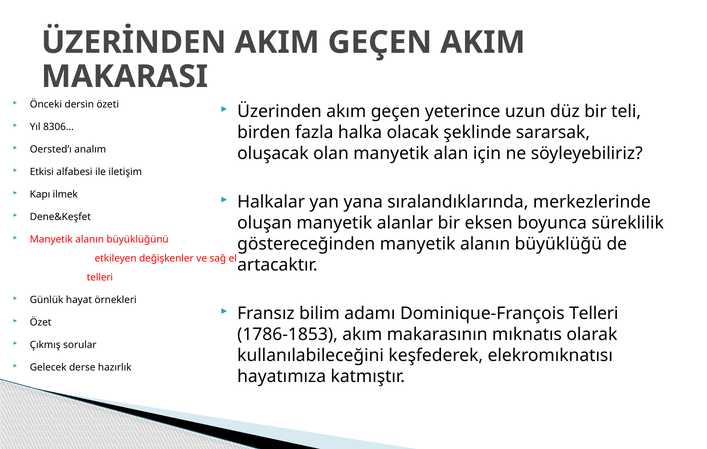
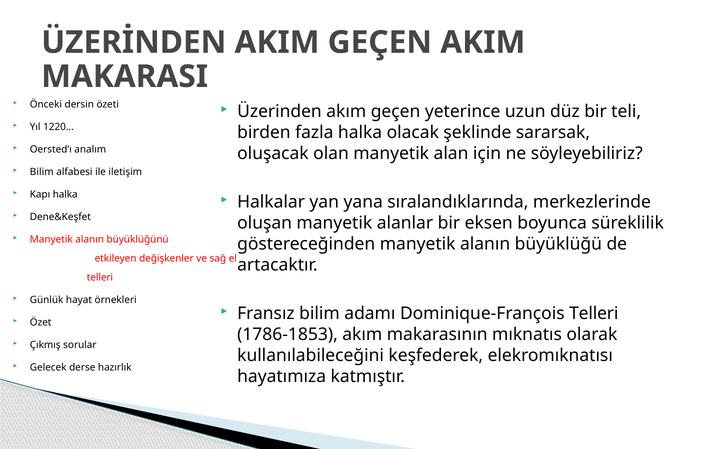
8306…: 8306… -> 1220… (58, 127)
Etkisi: Etkisi -> Bilim (42, 172)
Kapı ilmek: ilmek -> halka (65, 194)
